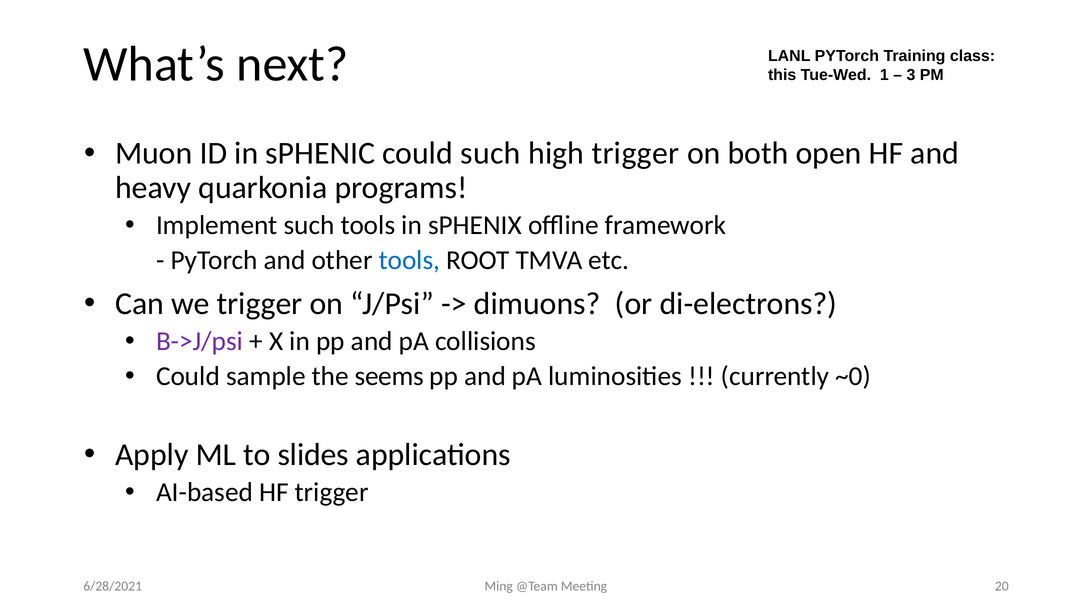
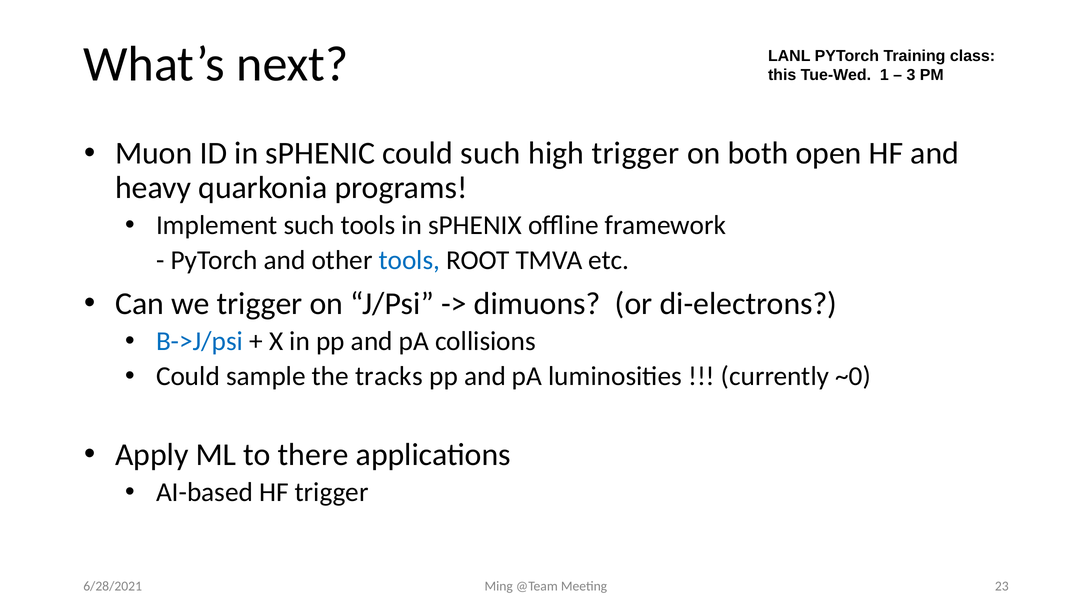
B->J/psi colour: purple -> blue (200, 341)
seems: seems -> tracks (389, 376)
slides: slides -> there (313, 455)
20: 20 -> 23 (1002, 586)
